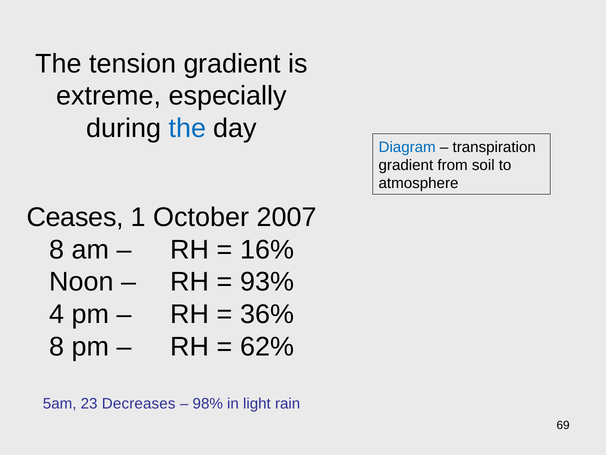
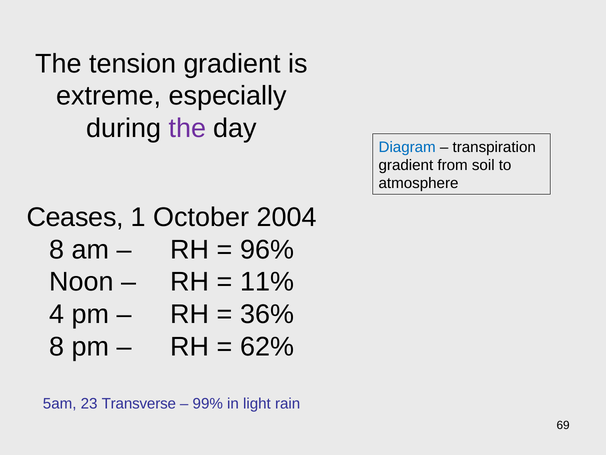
the colour: blue -> purple (187, 128)
2007: 2007 -> 2004 (287, 217)
16%: 16% -> 96% (267, 249)
93%: 93% -> 11% (267, 282)
Decreases: Decreases -> Transverse (139, 403)
98%: 98% -> 99% (208, 403)
